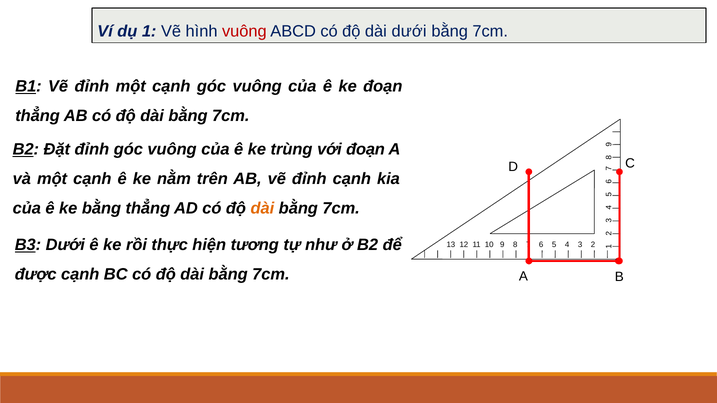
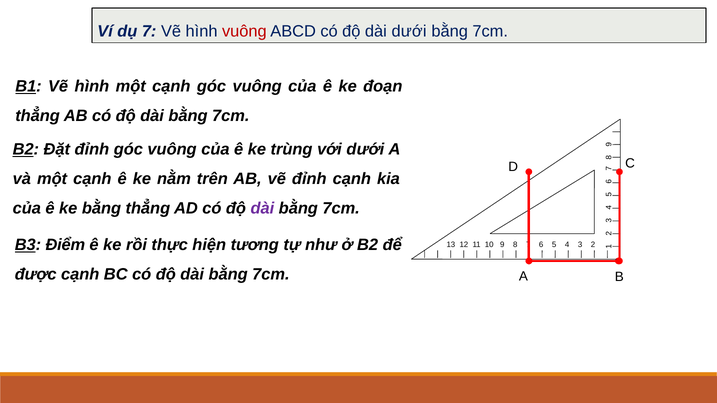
dụ 1: 1 -> 7 (149, 31)
B1 Vẽ đỉnh: đỉnh -> hình (92, 86)
với đoạn: đoạn -> dưới (365, 150)
dài colour: orange -> purple (262, 209)
B3 Dưới: Dưới -> Điểm (65, 245)
